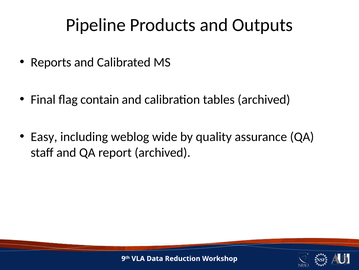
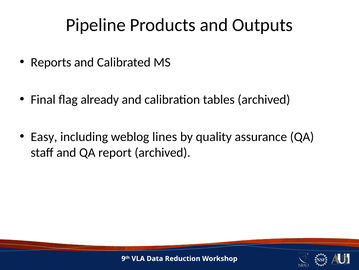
contain: contain -> already (100, 99)
wide: wide -> lines (165, 137)
